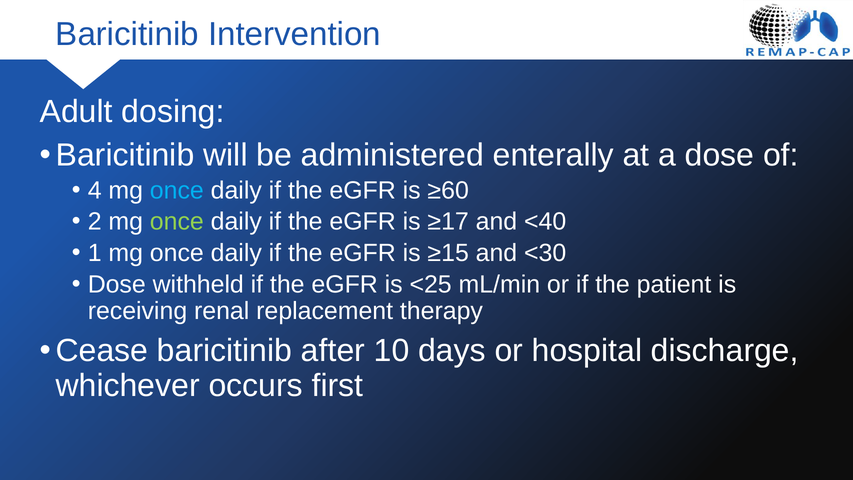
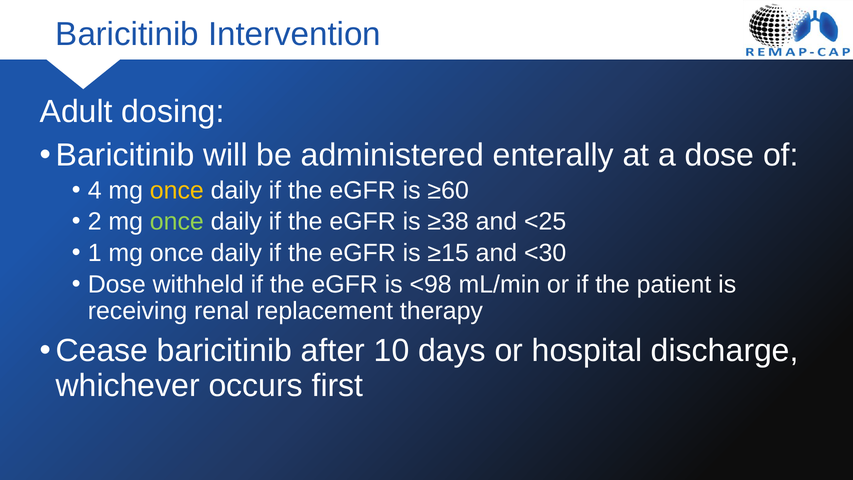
once colour: light blue -> yellow (177, 190)
≥17: ≥17 -> ≥38 (448, 222)
<40: <40 -> <25 (545, 222)
<25: <25 -> <98 (431, 284)
